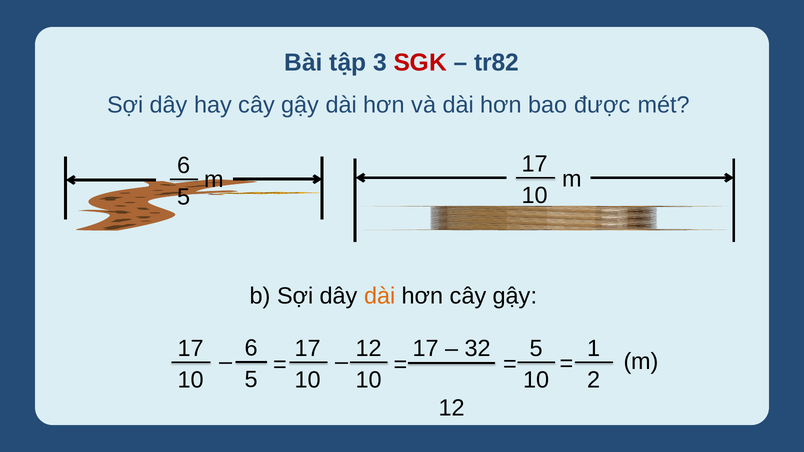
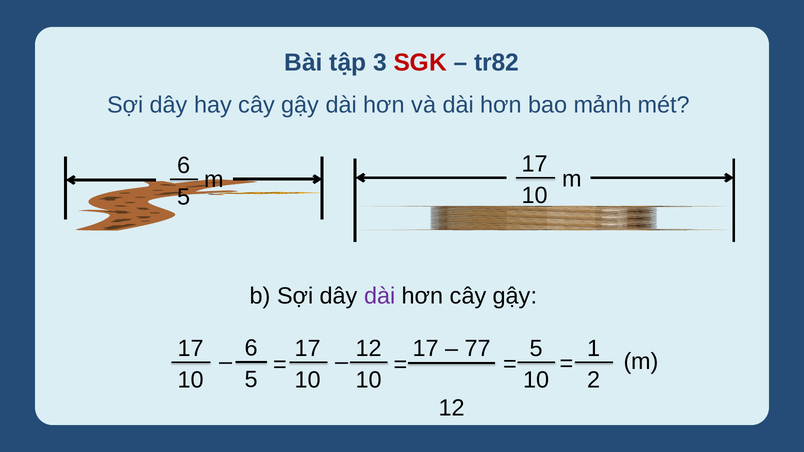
được: được -> mảnh (603, 105)
dài colour: orange -> purple (380, 296)
32: 32 -> 77 (478, 349)
